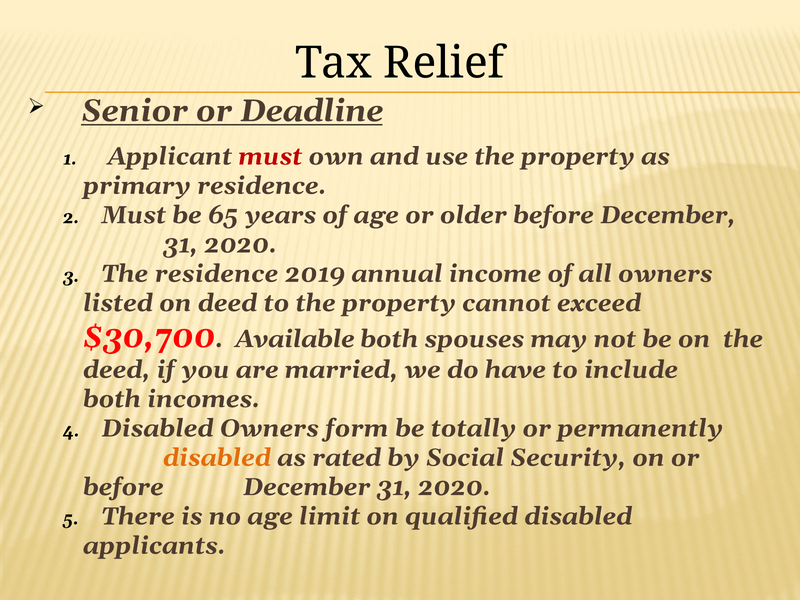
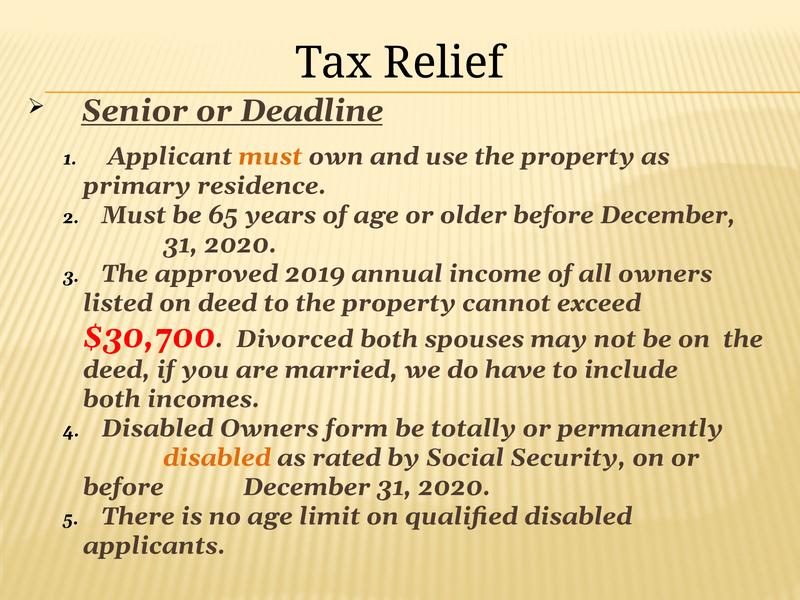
must colour: red -> orange (270, 156)
The residence: residence -> approved (216, 274)
Available: Available -> Divorced (295, 339)
